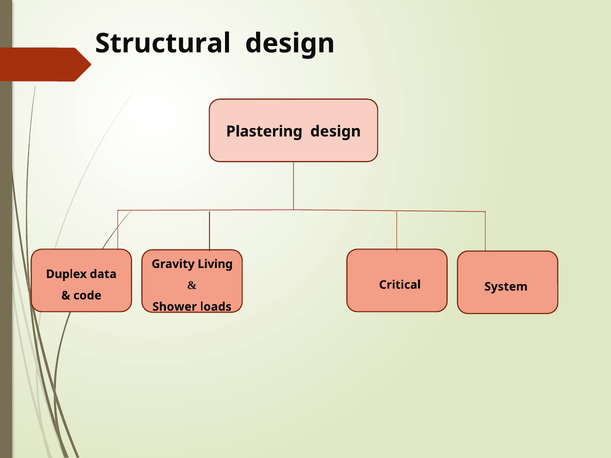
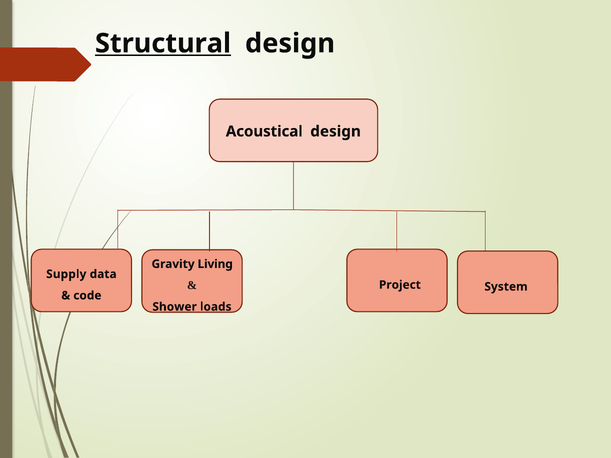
Structural underline: none -> present (163, 43)
Plastering: Plastering -> Acoustical (264, 131)
Duplex: Duplex -> Supply (66, 274)
Critical: Critical -> Project (400, 285)
